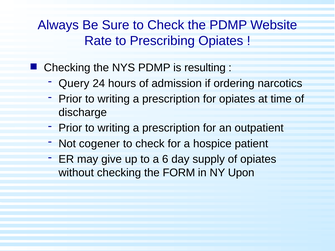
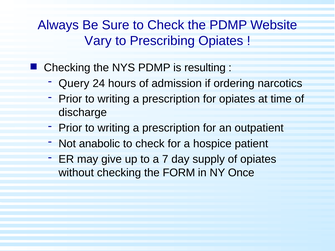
Rate: Rate -> Vary (98, 41)
cogener: cogener -> anabolic (99, 144)
6: 6 -> 7 (165, 159)
Upon: Upon -> Once (241, 173)
